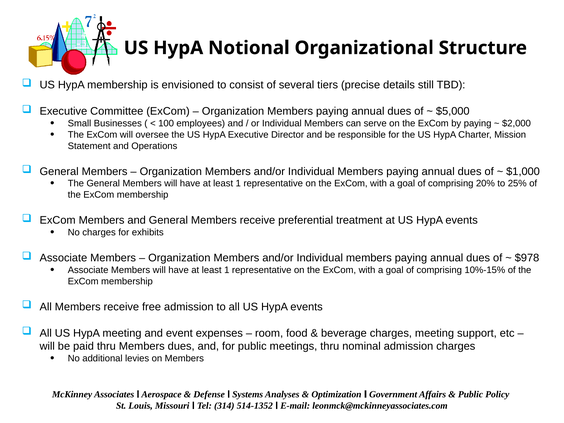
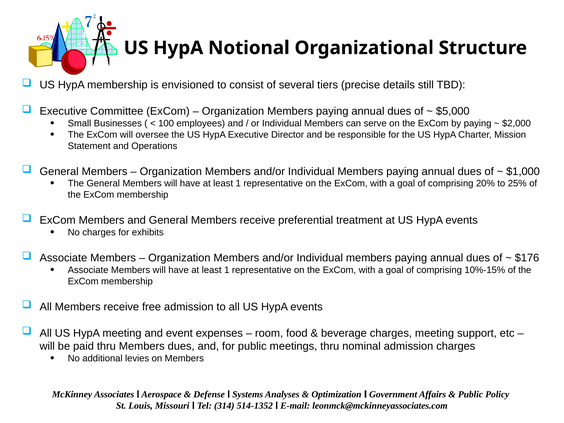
$978: $978 -> $176 (527, 258)
